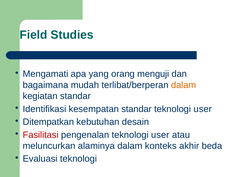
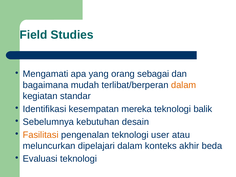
menguji: menguji -> sebagai (153, 74)
kesempatan standar: standar -> mereka (137, 109)
user: user -> balik (203, 109)
Ditempatkan: Ditempatkan -> Sebelumnya (48, 122)
Fasilitasi colour: red -> orange (41, 135)
alaminya: alaminya -> dipelajari (96, 146)
